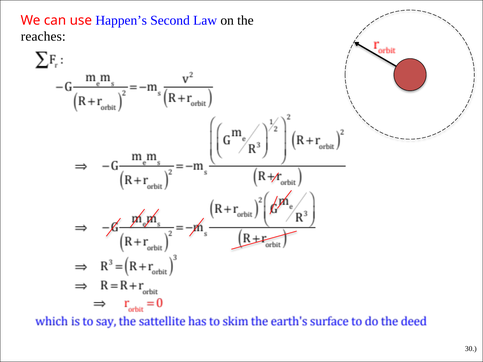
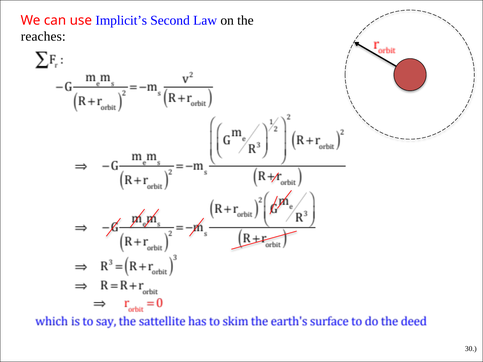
Happen’s: Happen’s -> Implicit’s (121, 20)
